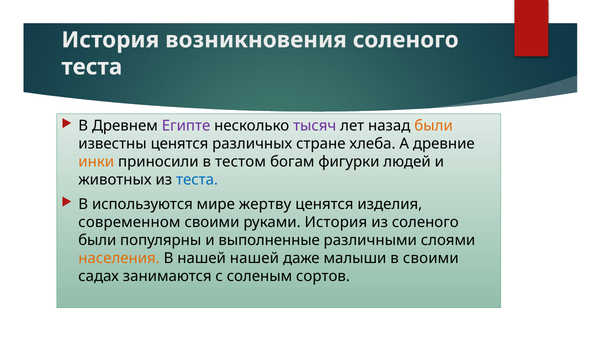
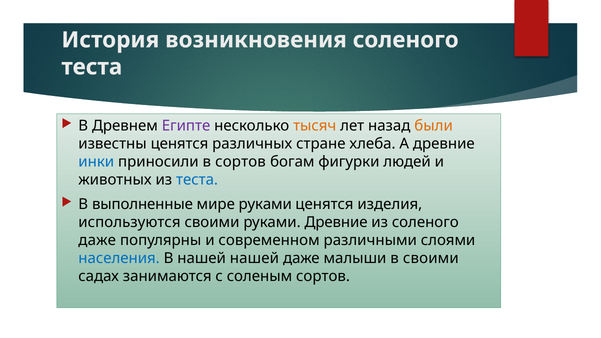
тысяч colour: purple -> orange (315, 126)
инки colour: orange -> blue (96, 162)
в тестом: тестом -> сортов (241, 162)
используются: используются -> выполненные (142, 204)
мире жертву: жертву -> руками (265, 204)
современном: современном -> используются (129, 222)
руками История: История -> Древние (336, 222)
были: были -> даже (97, 240)
выполненные: выполненные -> современном (269, 240)
населения colour: orange -> blue (119, 258)
